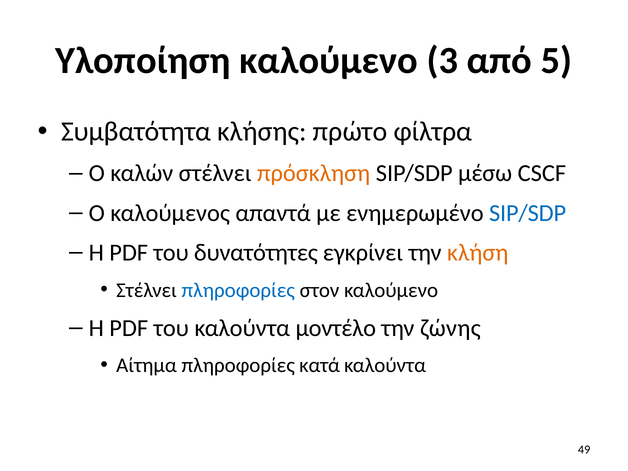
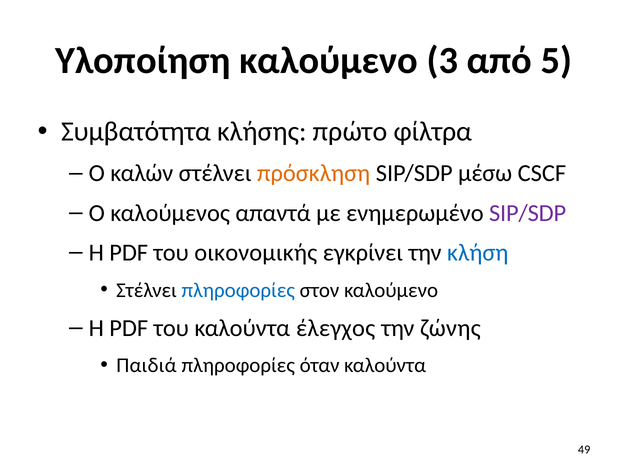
SIP/SDP colour: blue -> purple (528, 213)
δυνατότητες: δυνατότητες -> οικονομικής (256, 253)
κλήση colour: orange -> blue (478, 253)
μοντέλο: μοντέλο -> έλεγχος (336, 328)
Αίτημα: Αίτημα -> Παιδιά (146, 365)
κατά: κατά -> όταν (320, 365)
